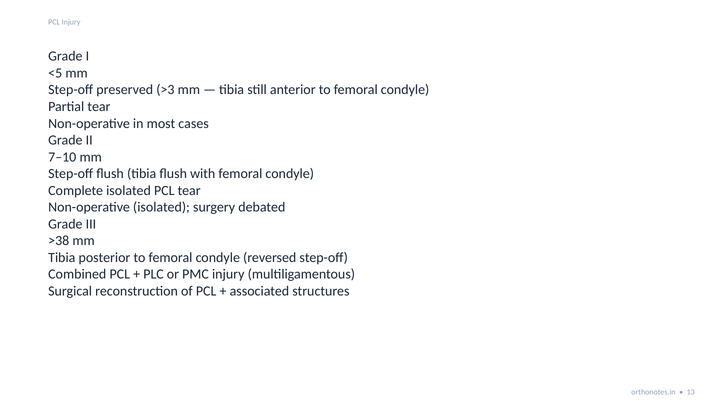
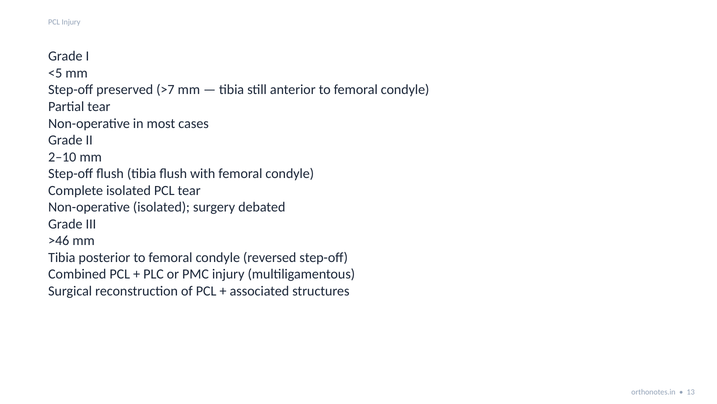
>3: >3 -> >7 (165, 90)
7–10: 7–10 -> 2–10 (62, 157)
>38: >38 -> >46 (59, 240)
